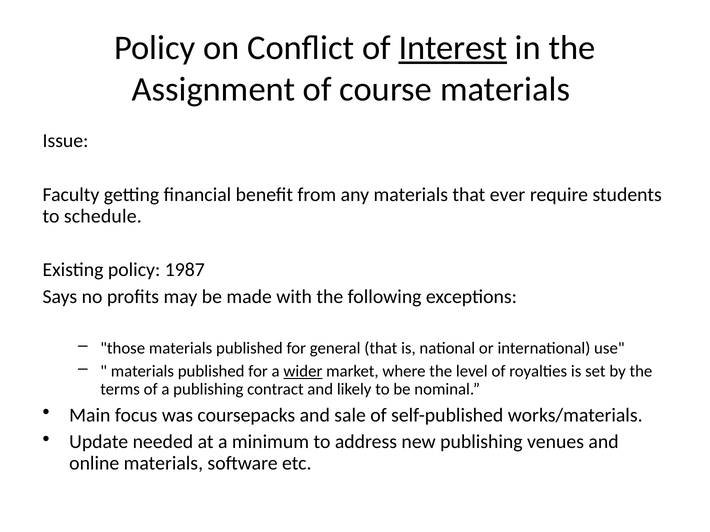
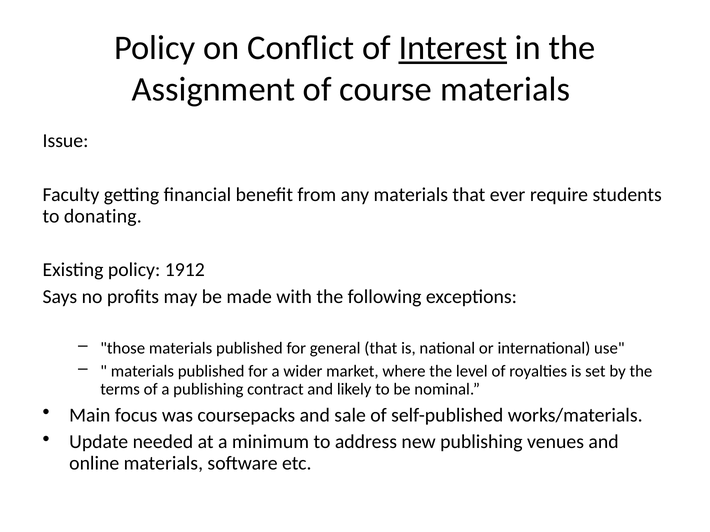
schedule: schedule -> donating (103, 216)
1987: 1987 -> 1912 (185, 270)
wider underline: present -> none (303, 372)
